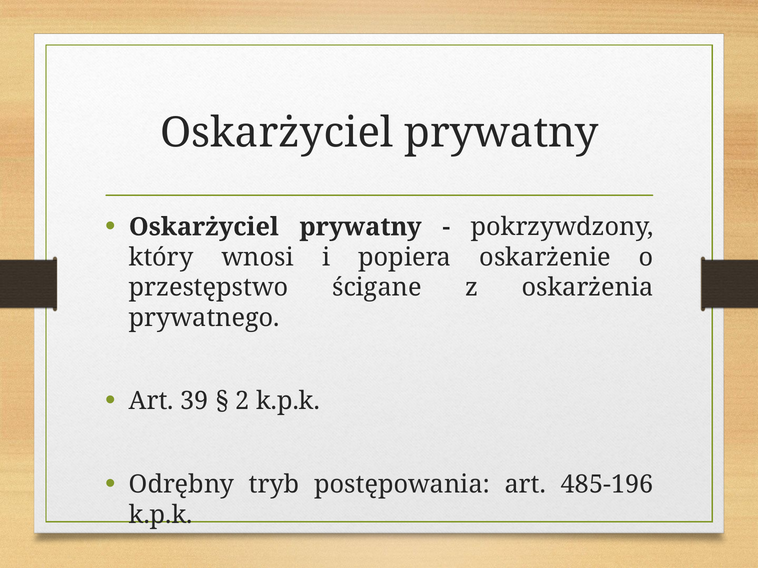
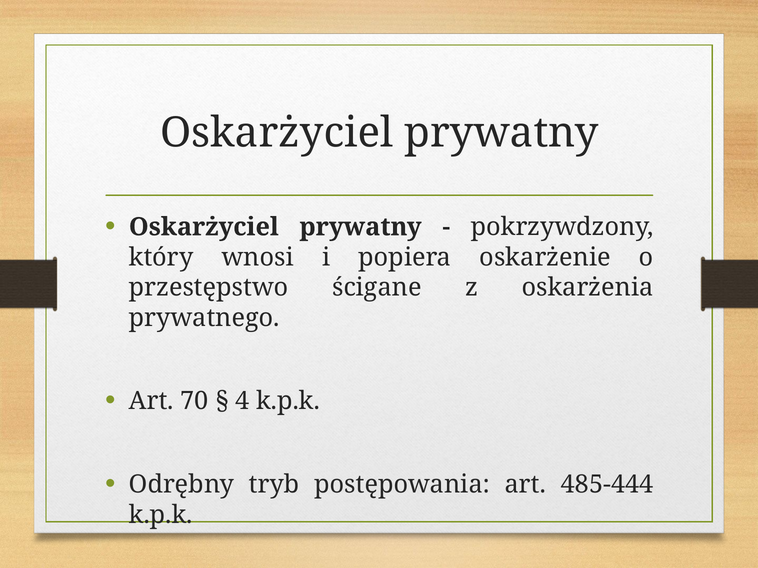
39: 39 -> 70 (194, 401)
2: 2 -> 4 (243, 401)
485-196: 485-196 -> 485-444 (607, 485)
